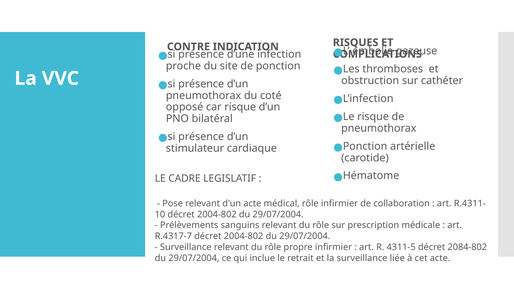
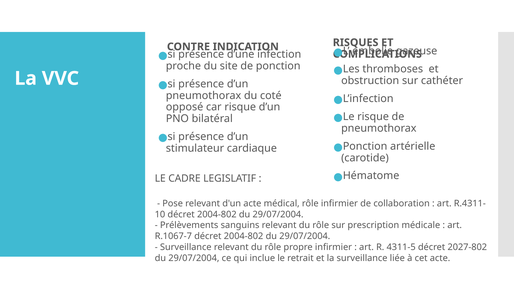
R.4317-7: R.4317-7 -> R.1067-7 (173, 236)
2084-802: 2084-802 -> 2027-802 (467, 247)
